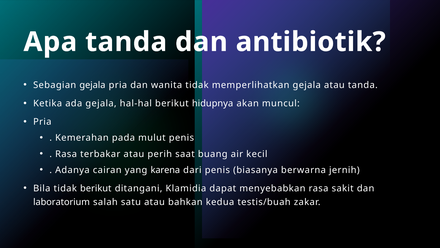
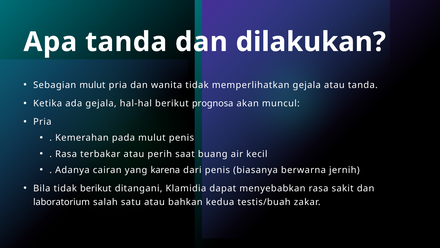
antibiotik: antibiotik -> dilakukan (311, 42)
Sebagian gejala: gejala -> mulut (92, 85)
hidupnya: hidupnya -> prognosa (213, 103)
